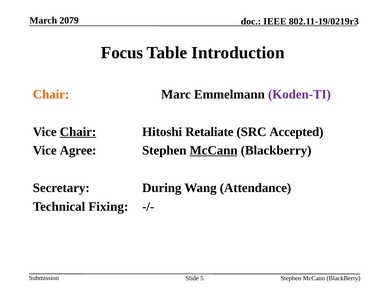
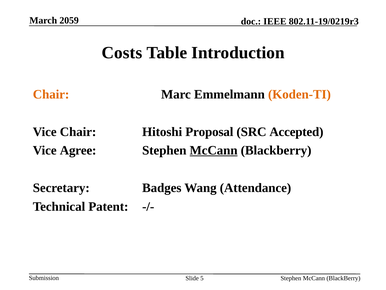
2079: 2079 -> 2059 (69, 20)
Focus: Focus -> Costs (122, 53)
Koden-TI colour: purple -> orange (299, 94)
Chair underline: present -> none (78, 132)
Retaliate: Retaliate -> Proposal (209, 132)
During: During -> Badges (162, 188)
Fixing: Fixing -> Patent (108, 206)
